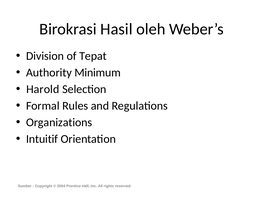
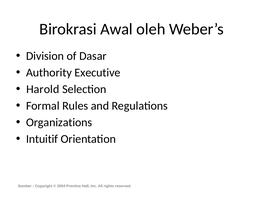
Hasil: Hasil -> Awal (117, 29)
Tepat: Tepat -> Dasar (93, 56)
Minimum: Minimum -> Executive (97, 73)
